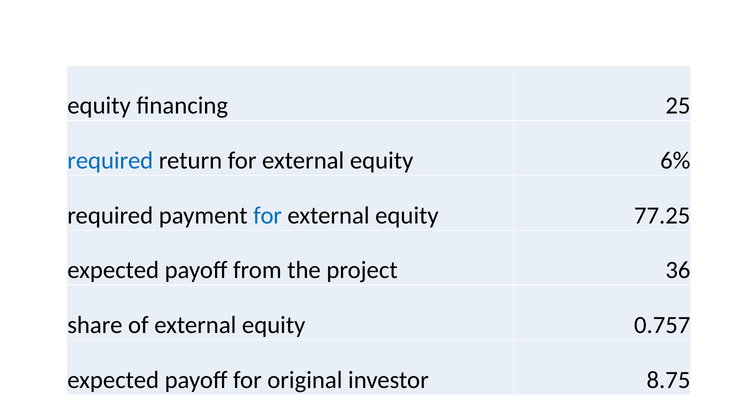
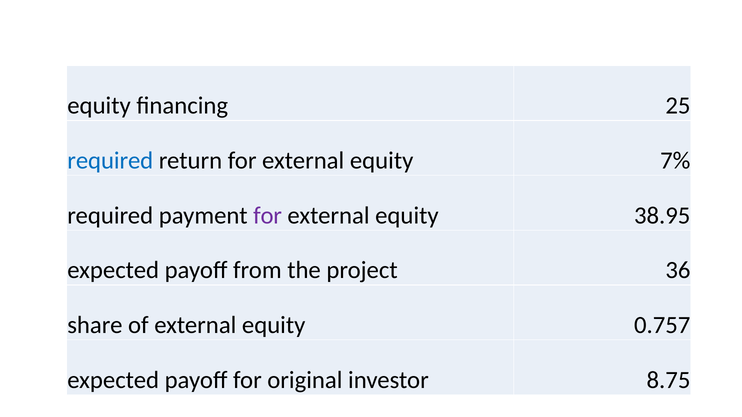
6%: 6% -> 7% (675, 161)
for colour: blue -> purple (268, 216)
77.25: 77.25 -> 38.95 (662, 216)
